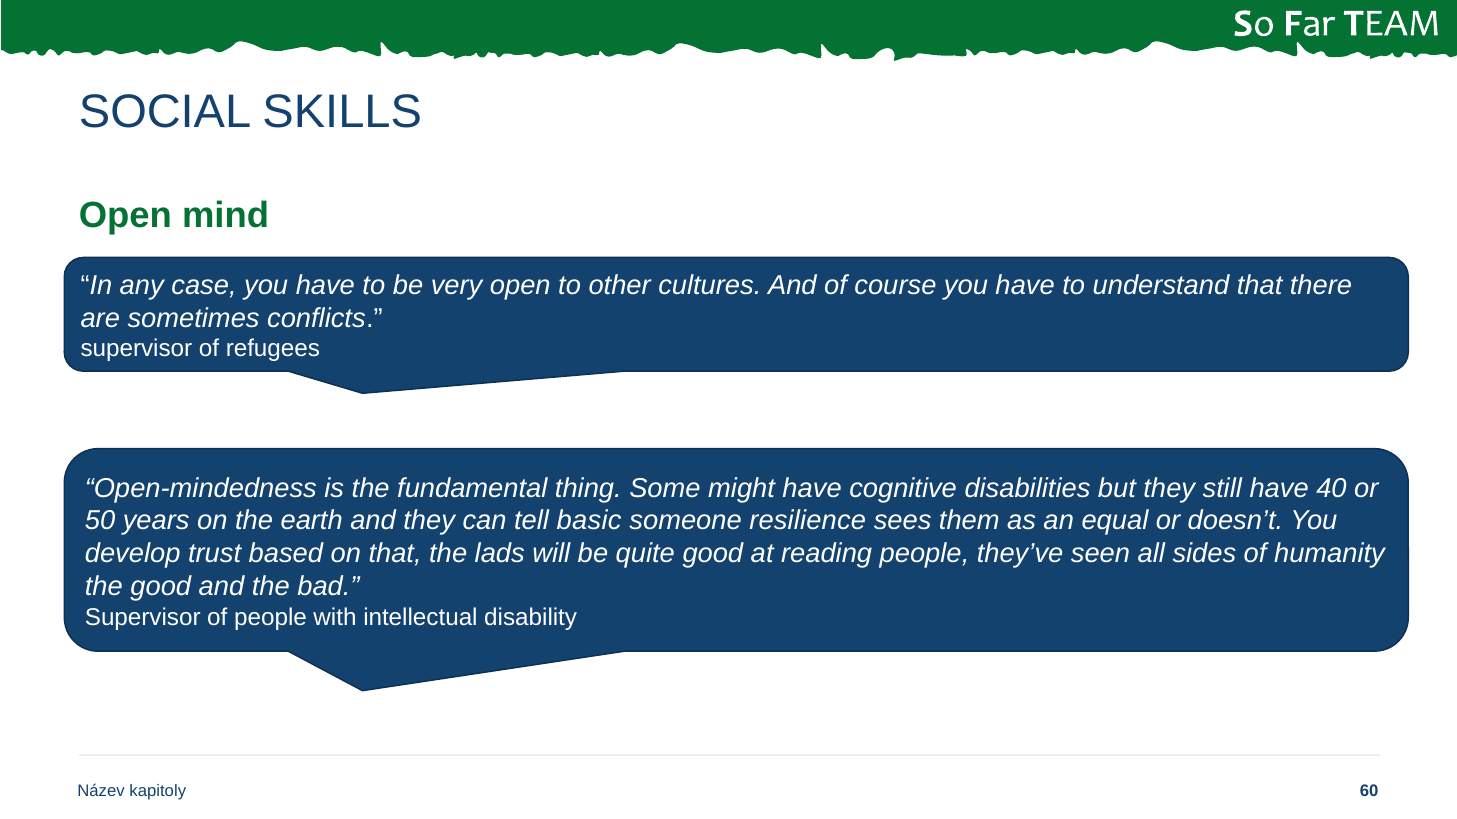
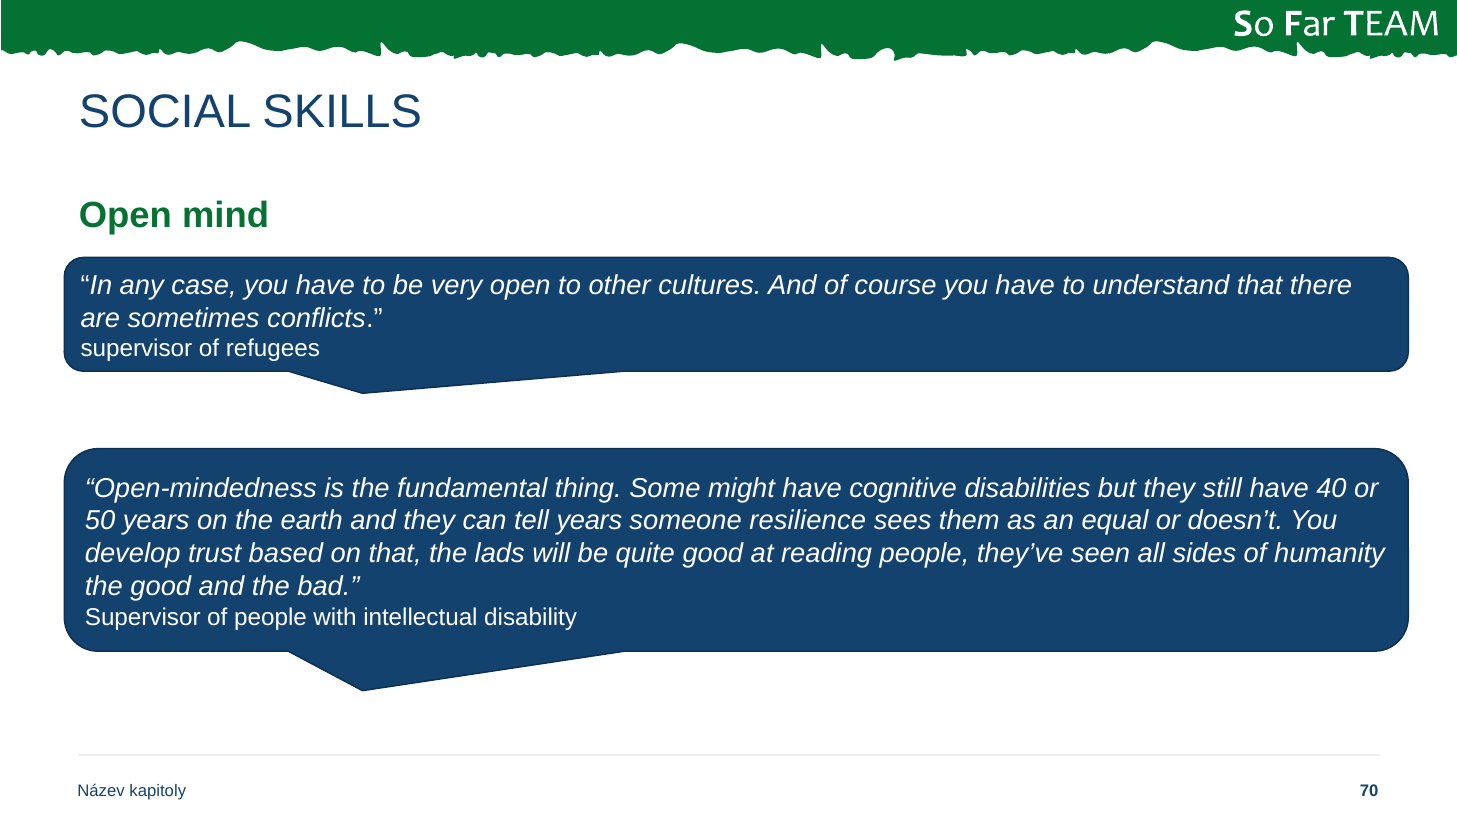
tell basic: basic -> years (589, 521)
60: 60 -> 70 (1369, 792)
